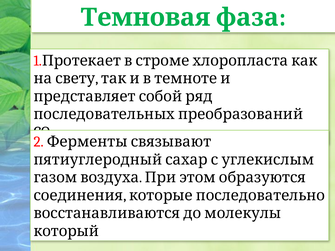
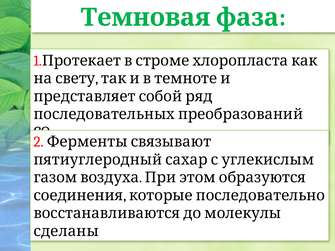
который: который -> сделаны (66, 231)
